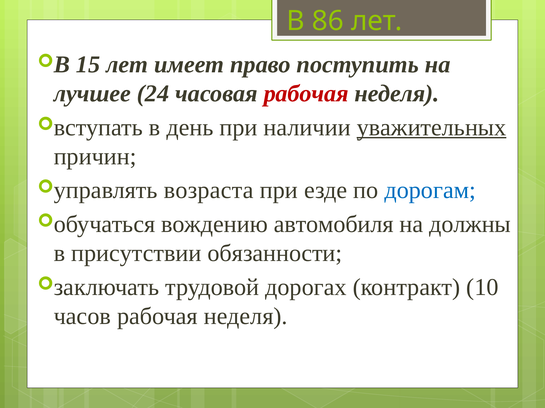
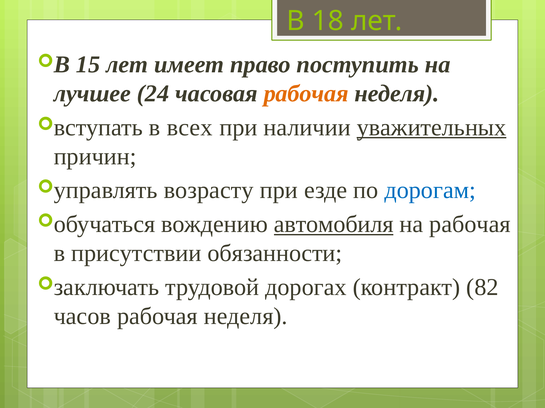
86: 86 -> 18 (328, 21)
рабочая colour: red -> orange (306, 94)
день: день -> всех (190, 128)
возраста: возраста -> возрасту (209, 191)
автомобиля underline: none -> present (334, 225)
на должны: должны -> рабочая (470, 225)
10: 10 -> 82 (482, 288)
